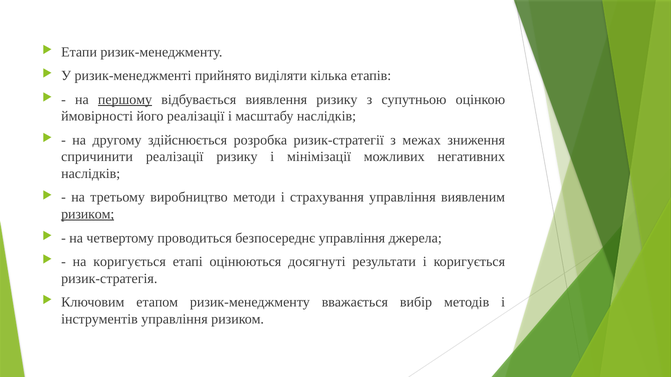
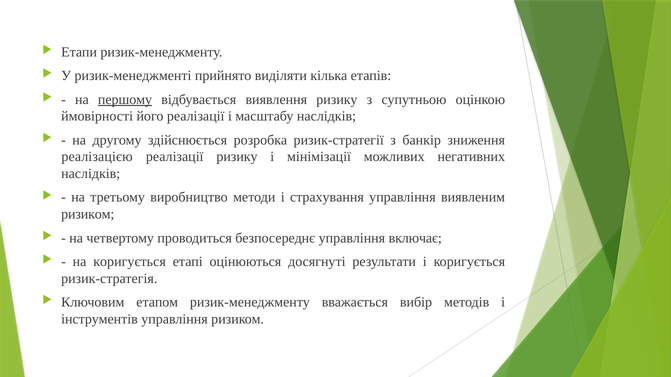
межах: межах -> банкір (422, 140)
спричинити: спричинити -> реалізацією (97, 157)
ризиком underline: present -> none (88, 214)
джерела: джерела -> включає (415, 238)
